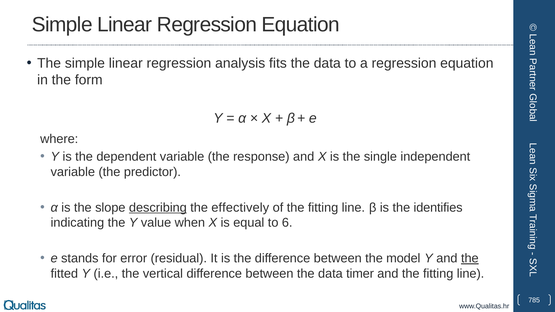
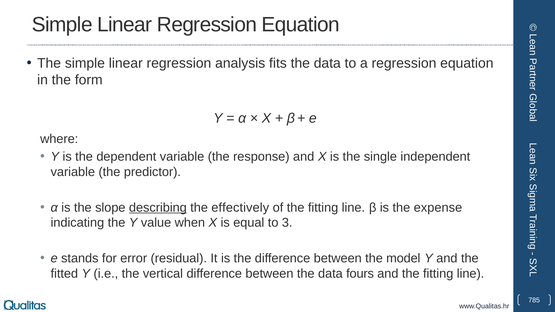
identifies: identifies -> expense (438, 208)
6: 6 -> 3 (287, 223)
the underline: present -> none (470, 258)
timer: timer -> fours (360, 274)
